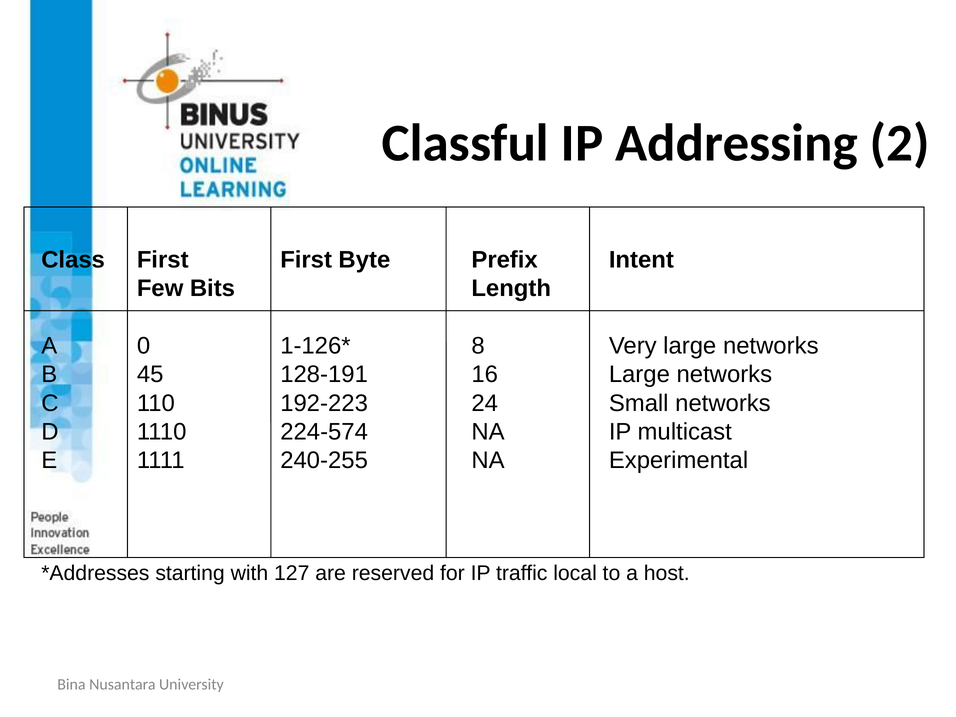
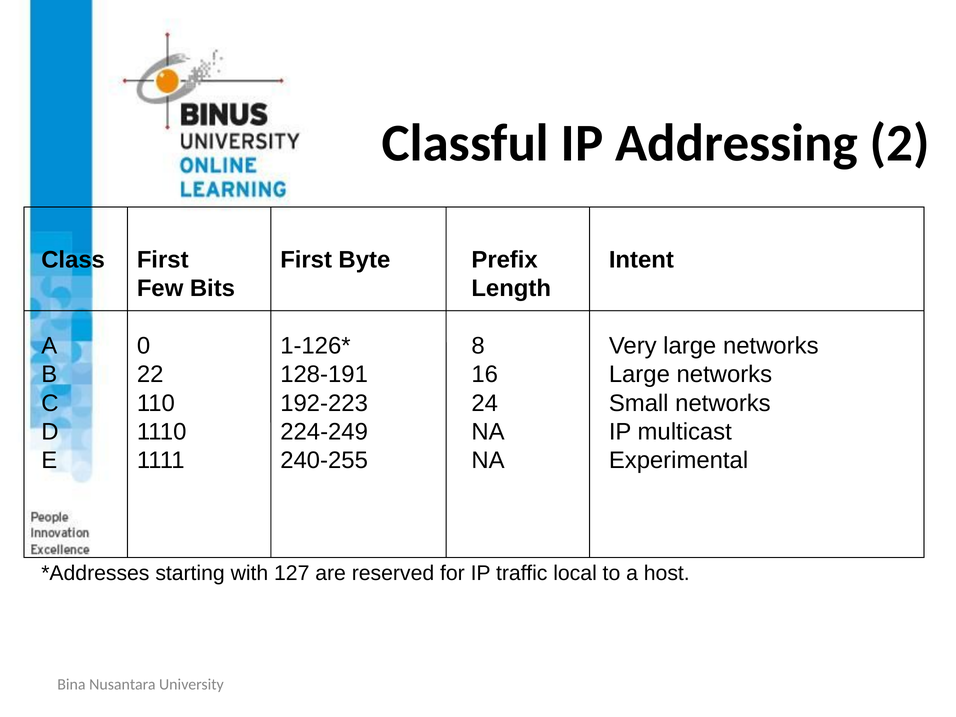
45: 45 -> 22 (150, 374)
224-574: 224-574 -> 224-249 (324, 432)
